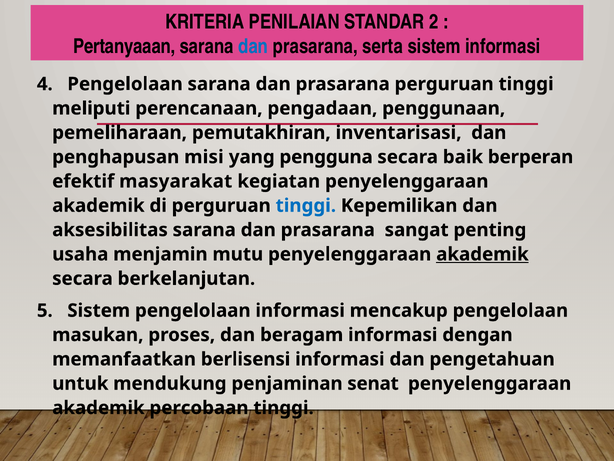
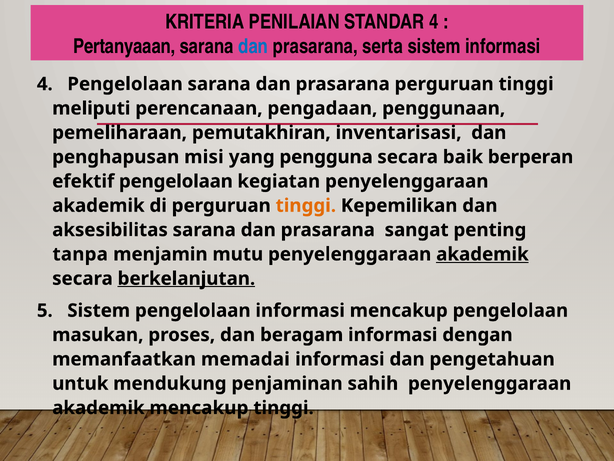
STANDAR 2: 2 -> 4 (434, 22)
efektif masyarakat: masyarakat -> pengelolaan (176, 181)
tinggi colour: blue -> orange (306, 205)
usaha: usaha -> tanpa (80, 254)
berkelanjutan underline: none -> present (186, 278)
berlisensi: berlisensi -> memadai (245, 359)
senat: senat -> sahih (373, 383)
akademik percobaan: percobaan -> mencakup (199, 407)
